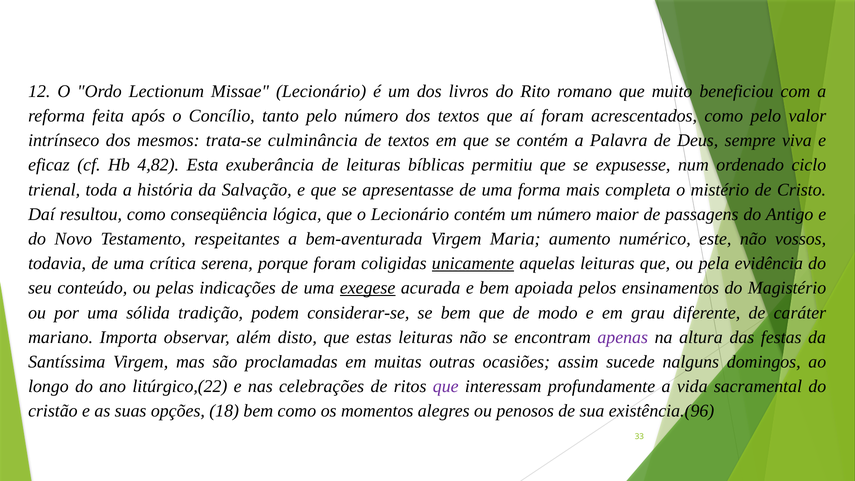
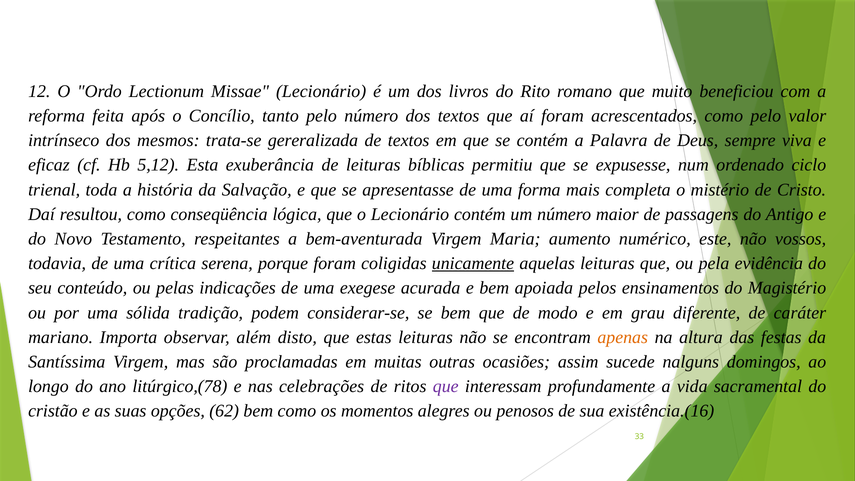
culminância: culminância -> gereralizada (313, 140)
4,82: 4,82 -> 5,12 (158, 165)
exegese underline: present -> none (368, 288)
apenas colour: purple -> orange (623, 337)
litúrgico,(22: litúrgico,(22 -> litúrgico,(78 (180, 386)
18: 18 -> 62 (224, 411)
existência.(96: existência.(96 -> existência.(16 (662, 411)
